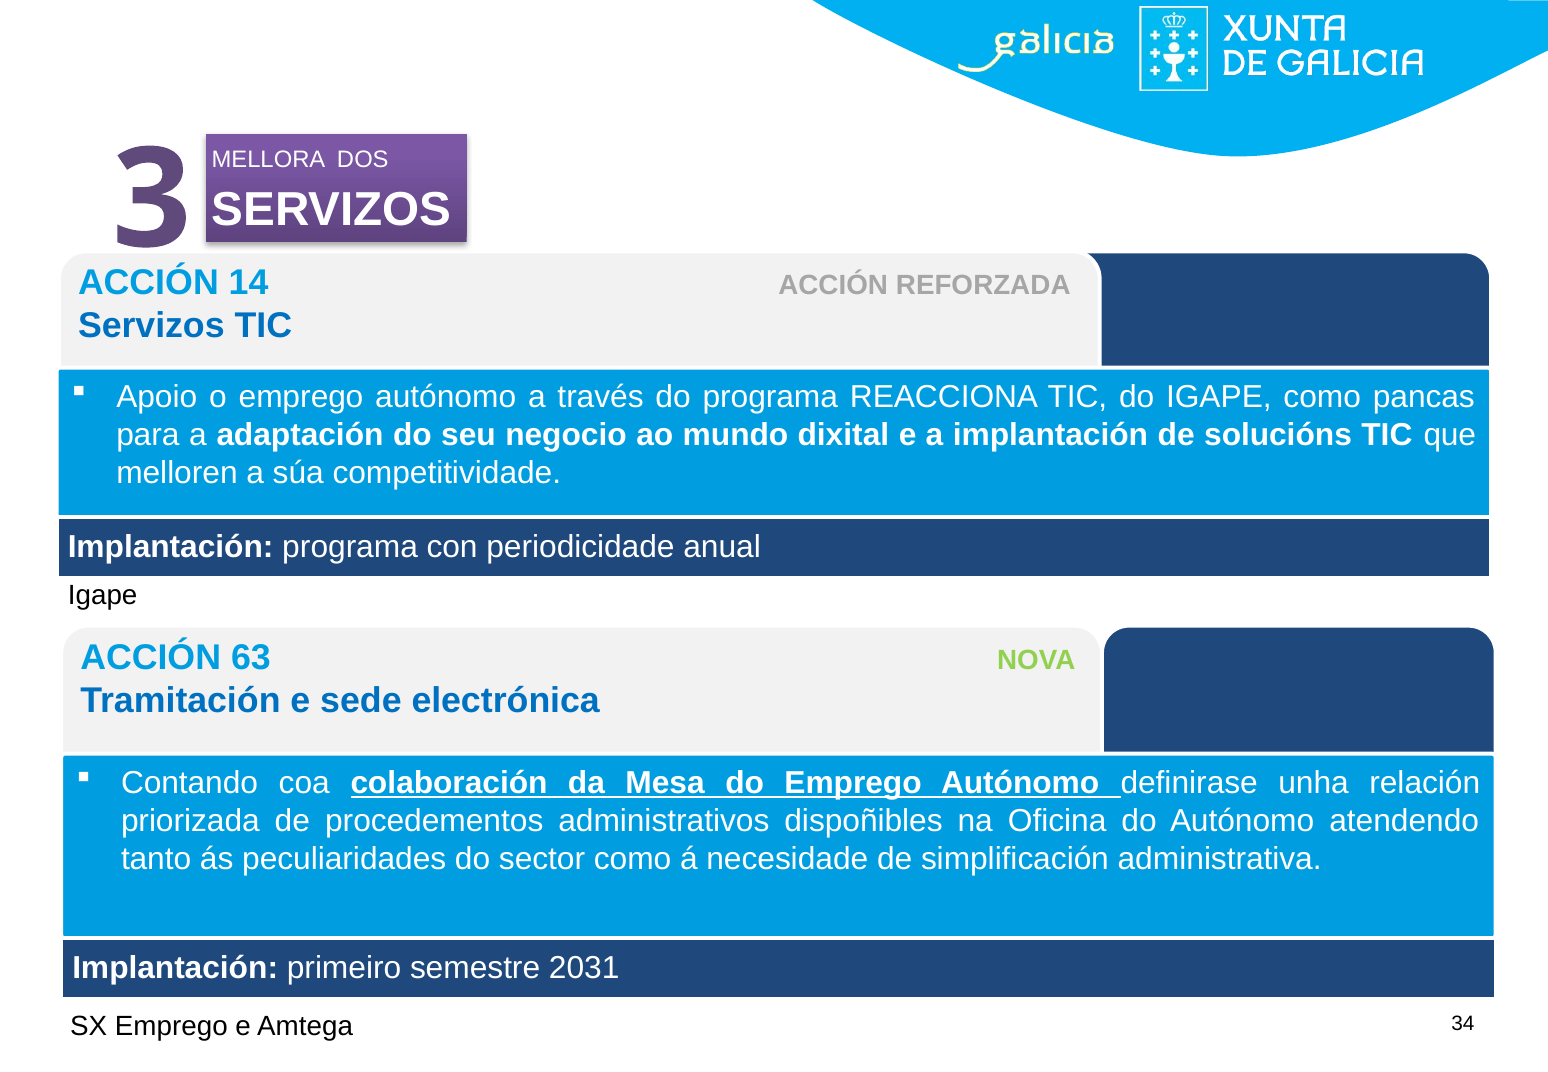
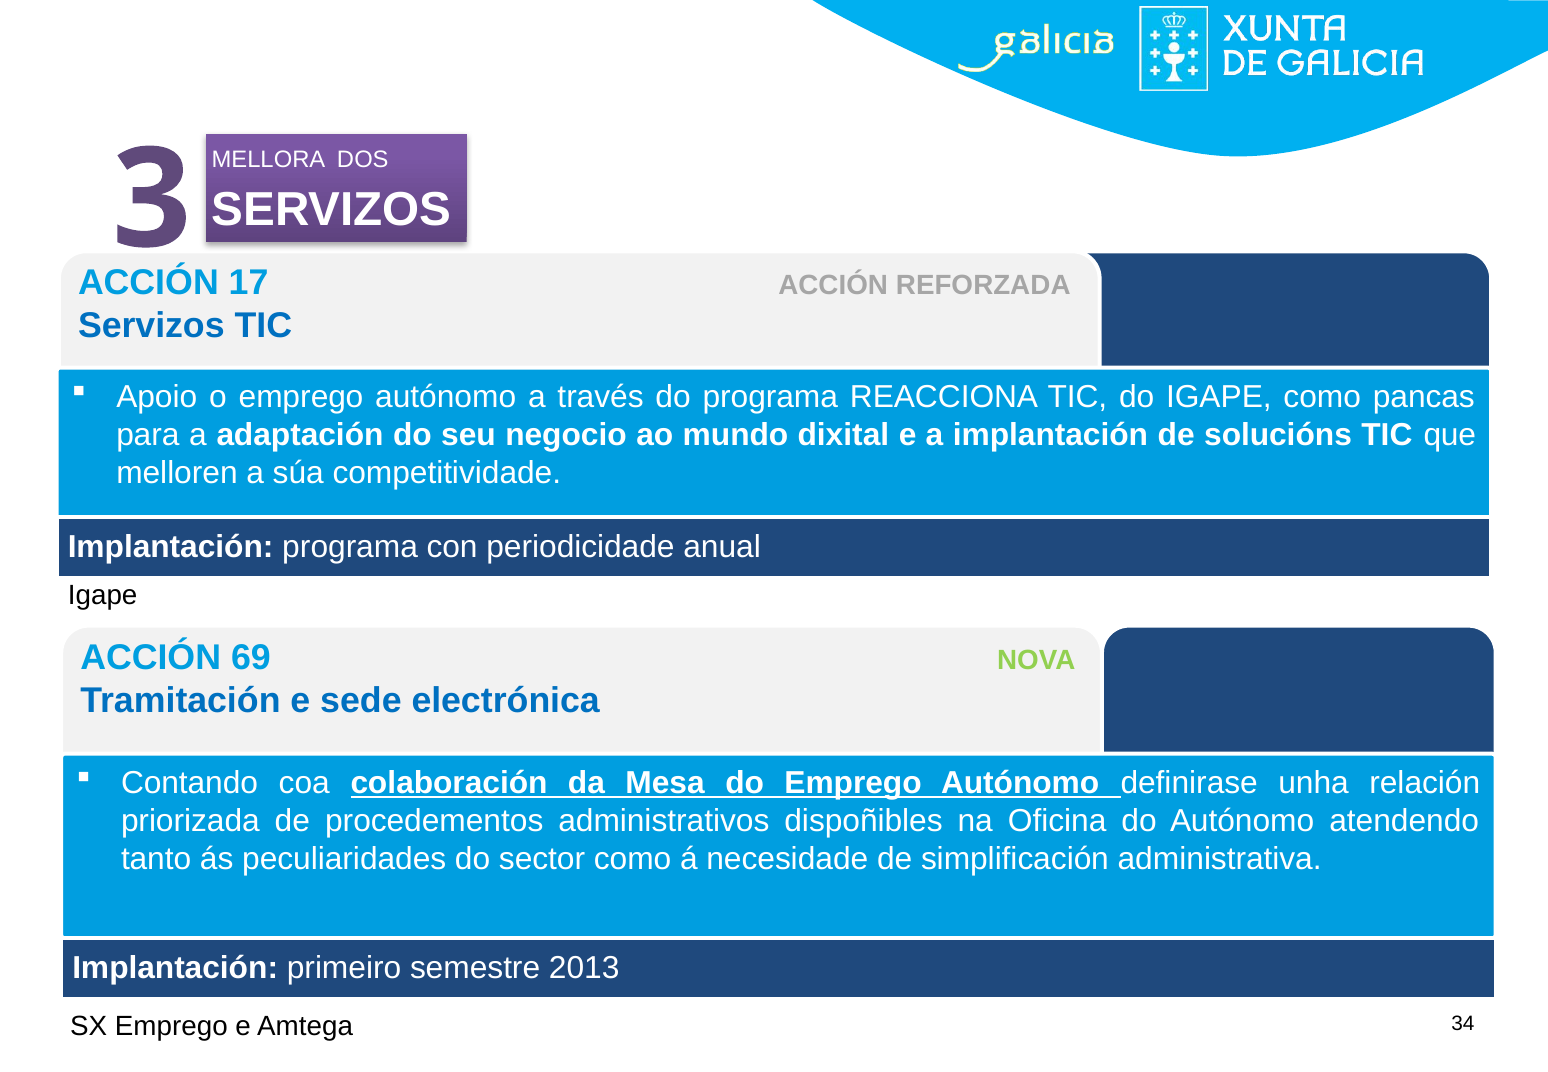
14: 14 -> 17 (249, 283)
63: 63 -> 69 (251, 657)
2031: 2031 -> 2013 (584, 968)
